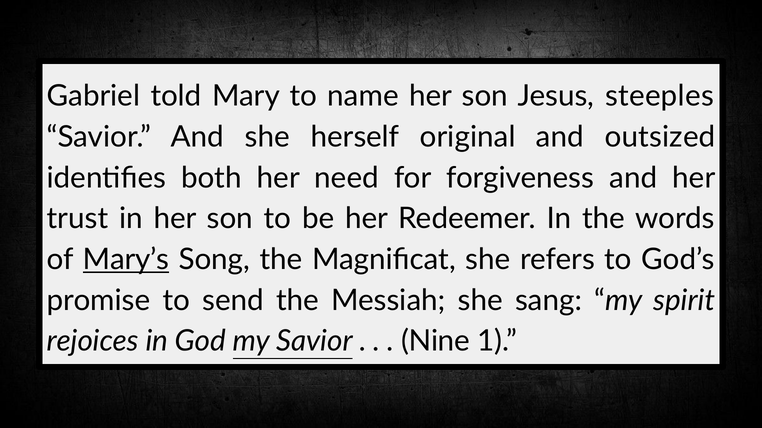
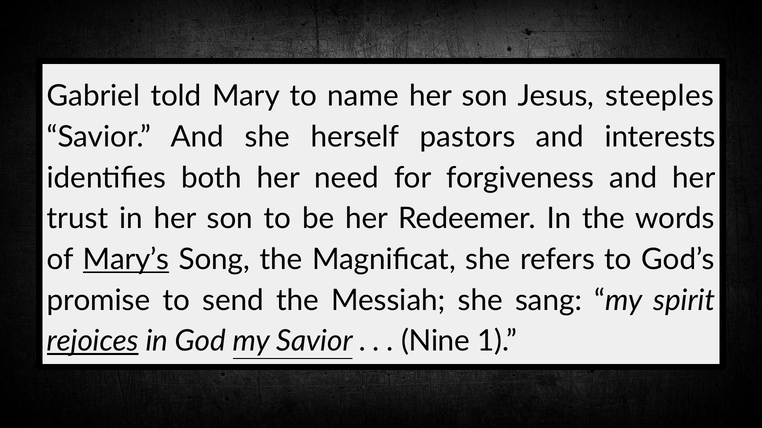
original: original -> pastors (468, 137)
outsized: outsized -> interests (660, 137)
rejoices underline: none -> present (93, 342)
